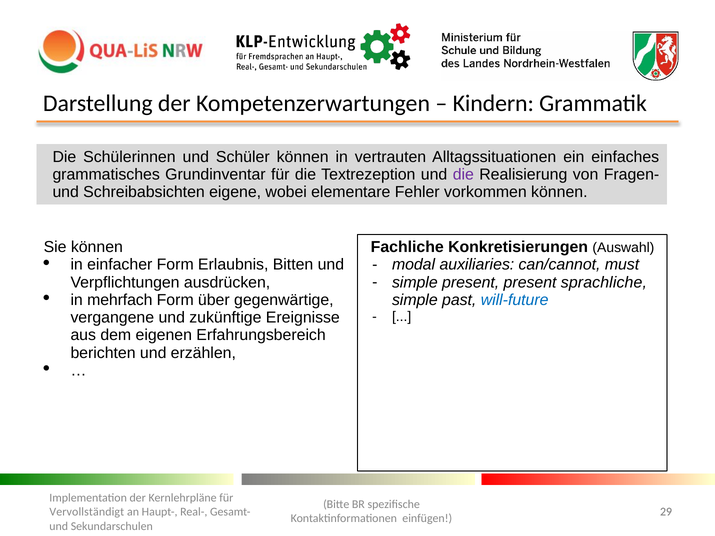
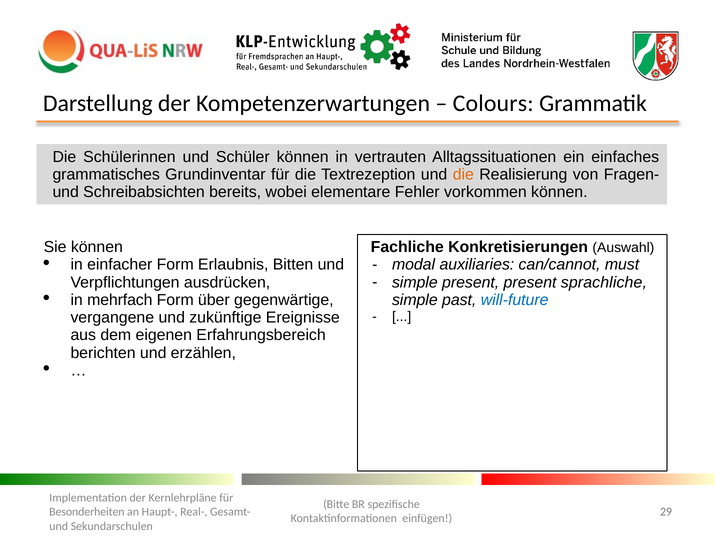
Kindern: Kindern -> Colours (493, 104)
die colour: purple -> orange (463, 175)
eigene: eigene -> bereits (235, 192)
Vervollständigt: Vervollständigt -> Besonderheiten (87, 512)
